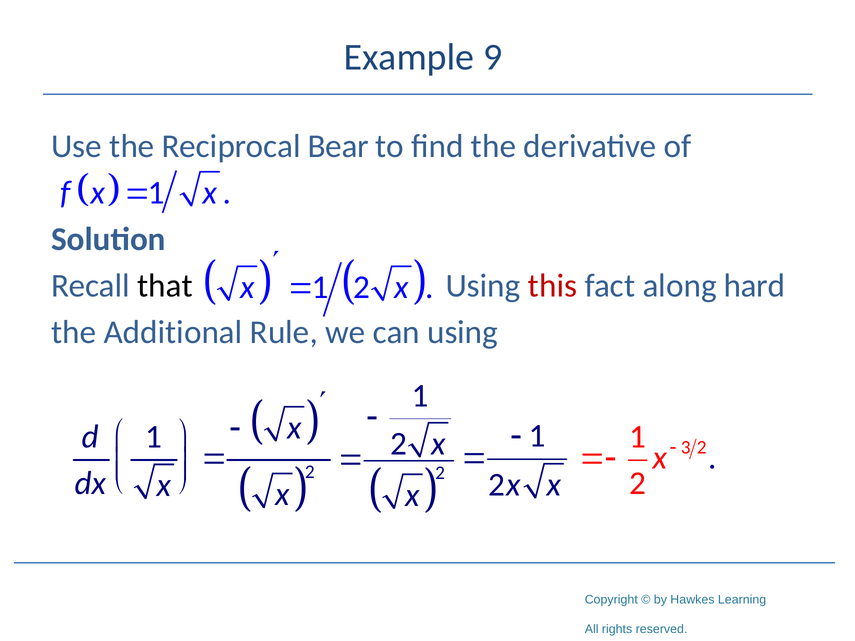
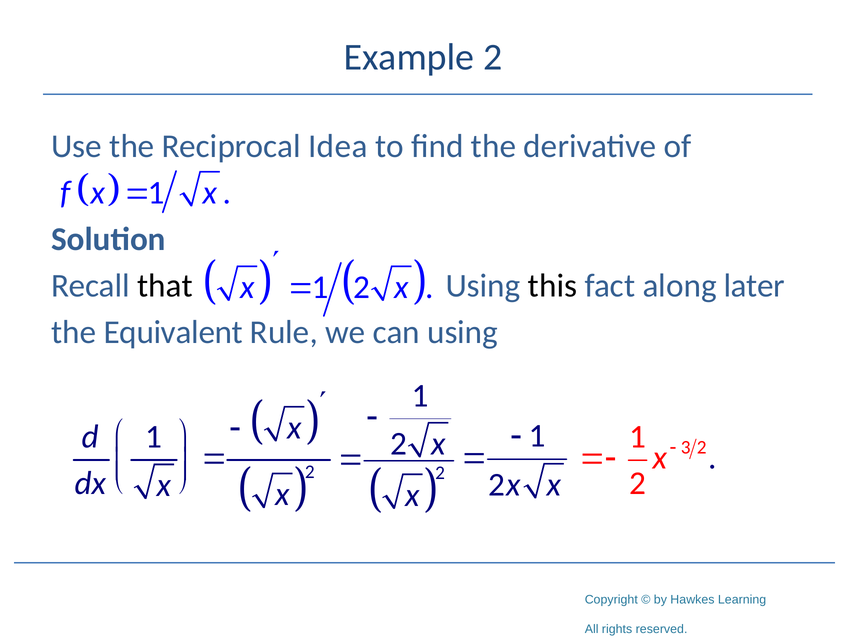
Example 9: 9 -> 2 (493, 57)
Bear: Bear -> Idea (338, 146)
this colour: red -> black (553, 286)
hard: hard -> later (754, 286)
Additional: Additional -> Equivalent (173, 333)
